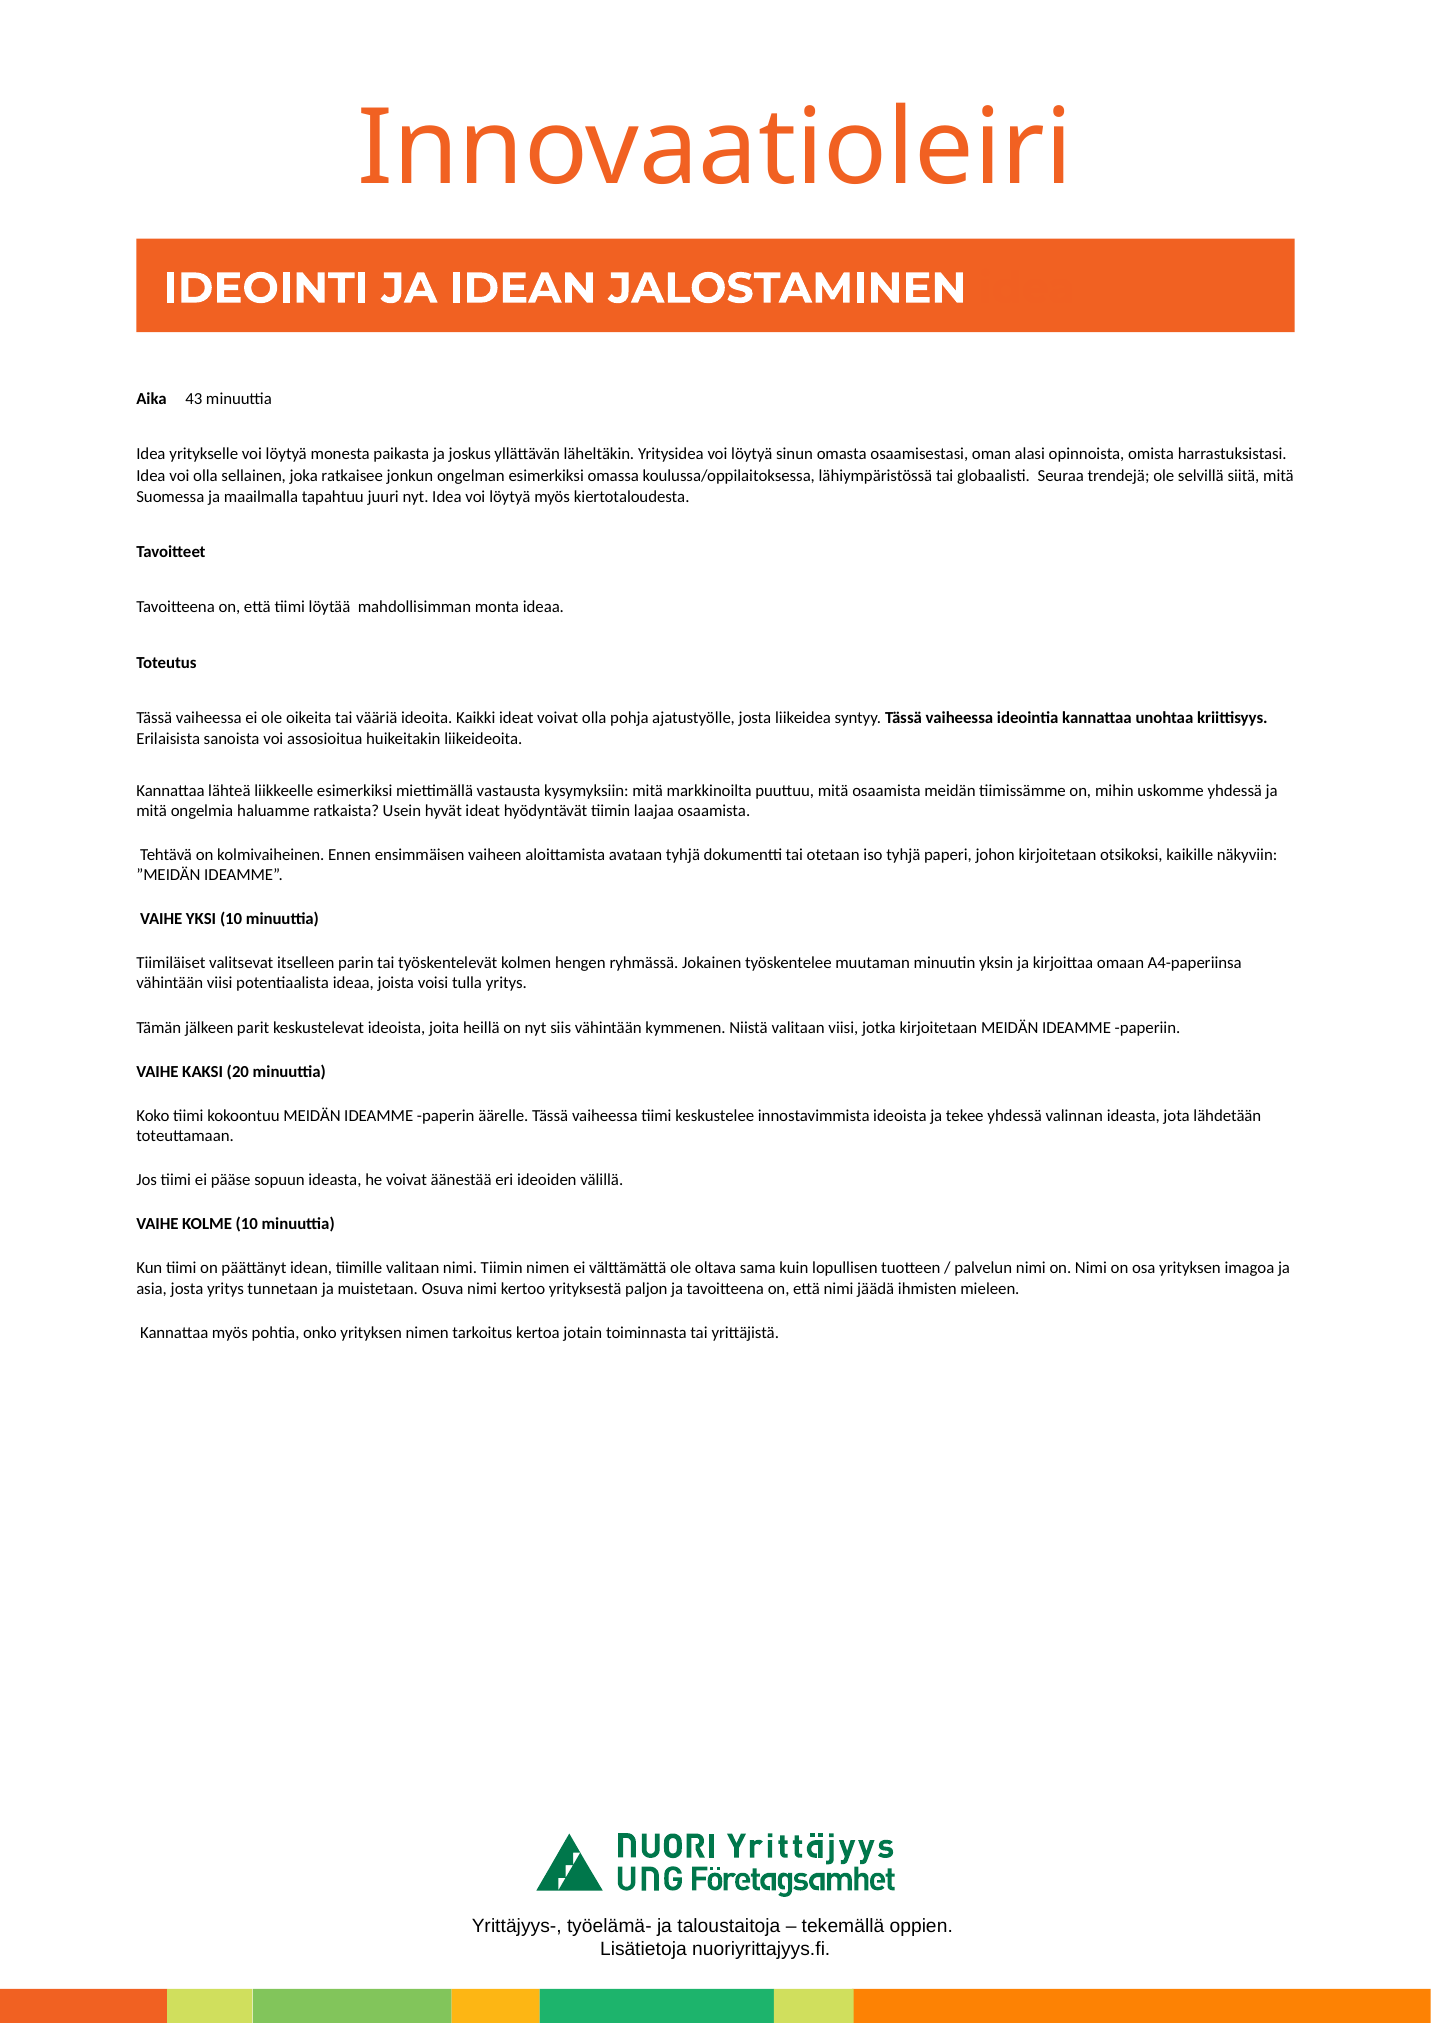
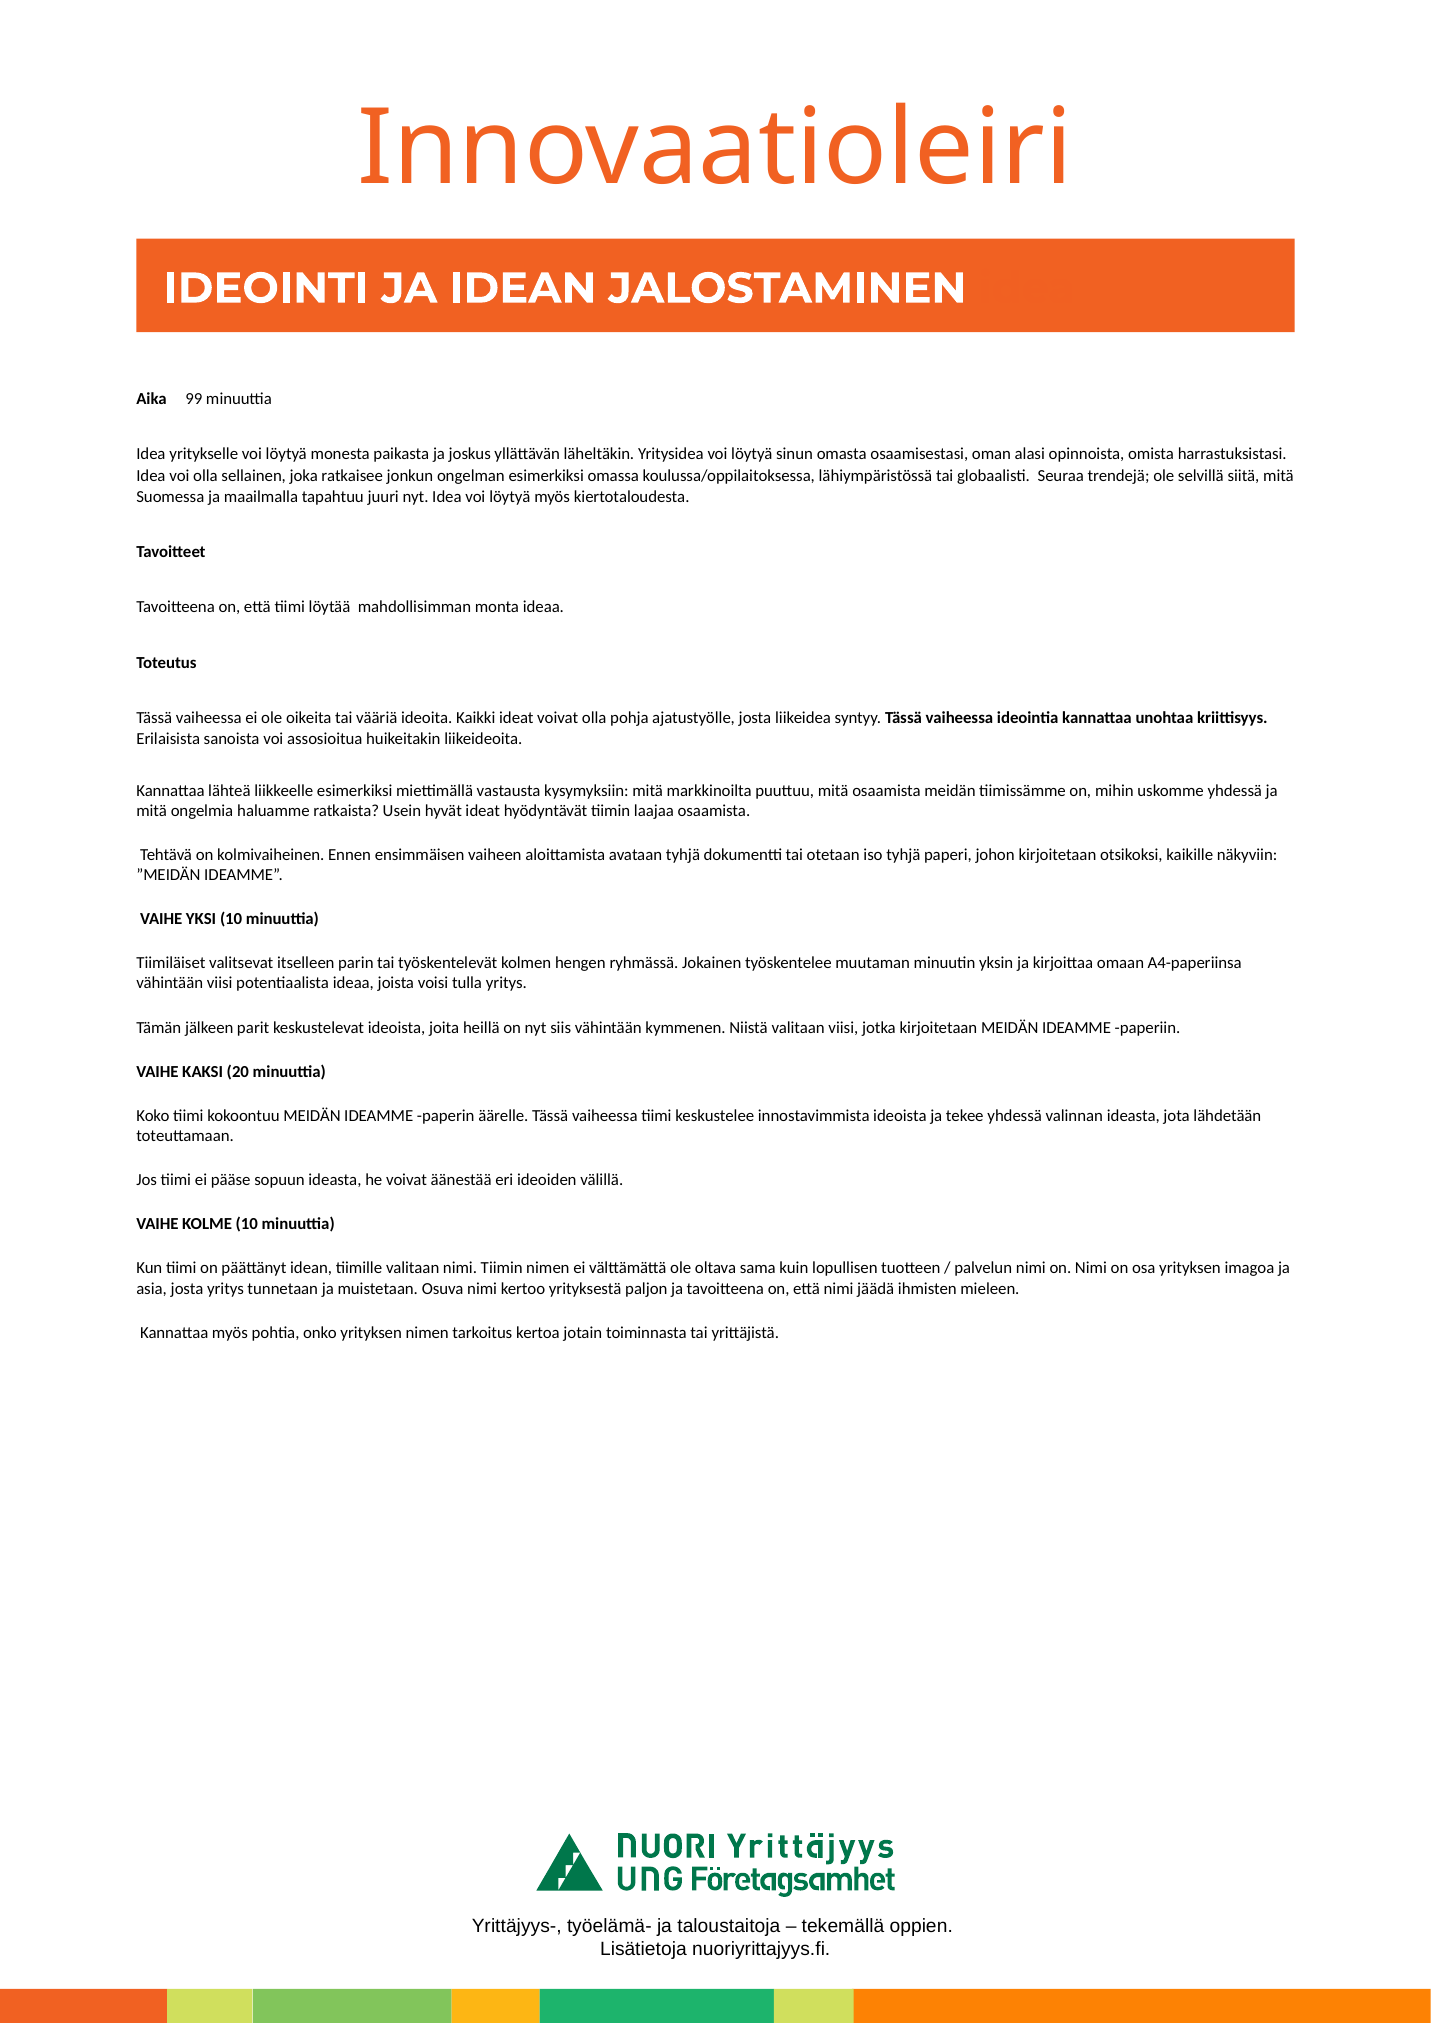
43: 43 -> 99 (194, 399)
